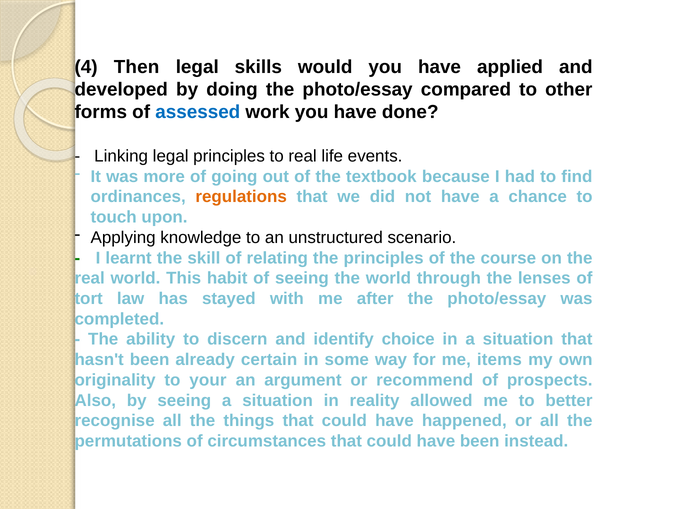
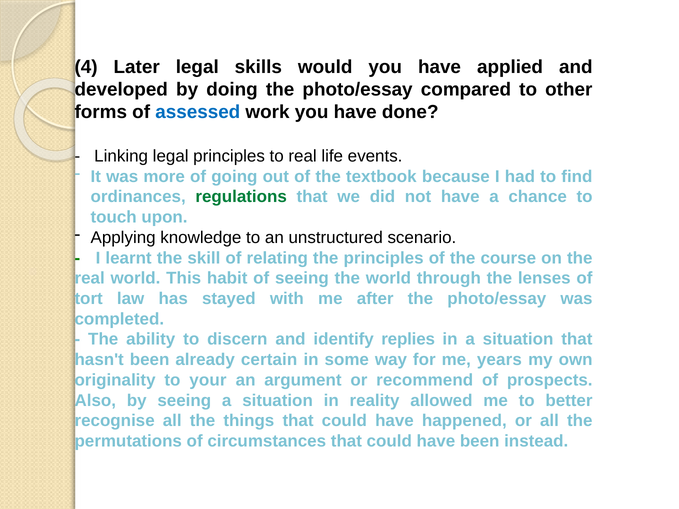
Then: Then -> Later (137, 67)
regulations colour: orange -> green (241, 197)
choice: choice -> replies (408, 340)
items: items -> years (499, 360)
